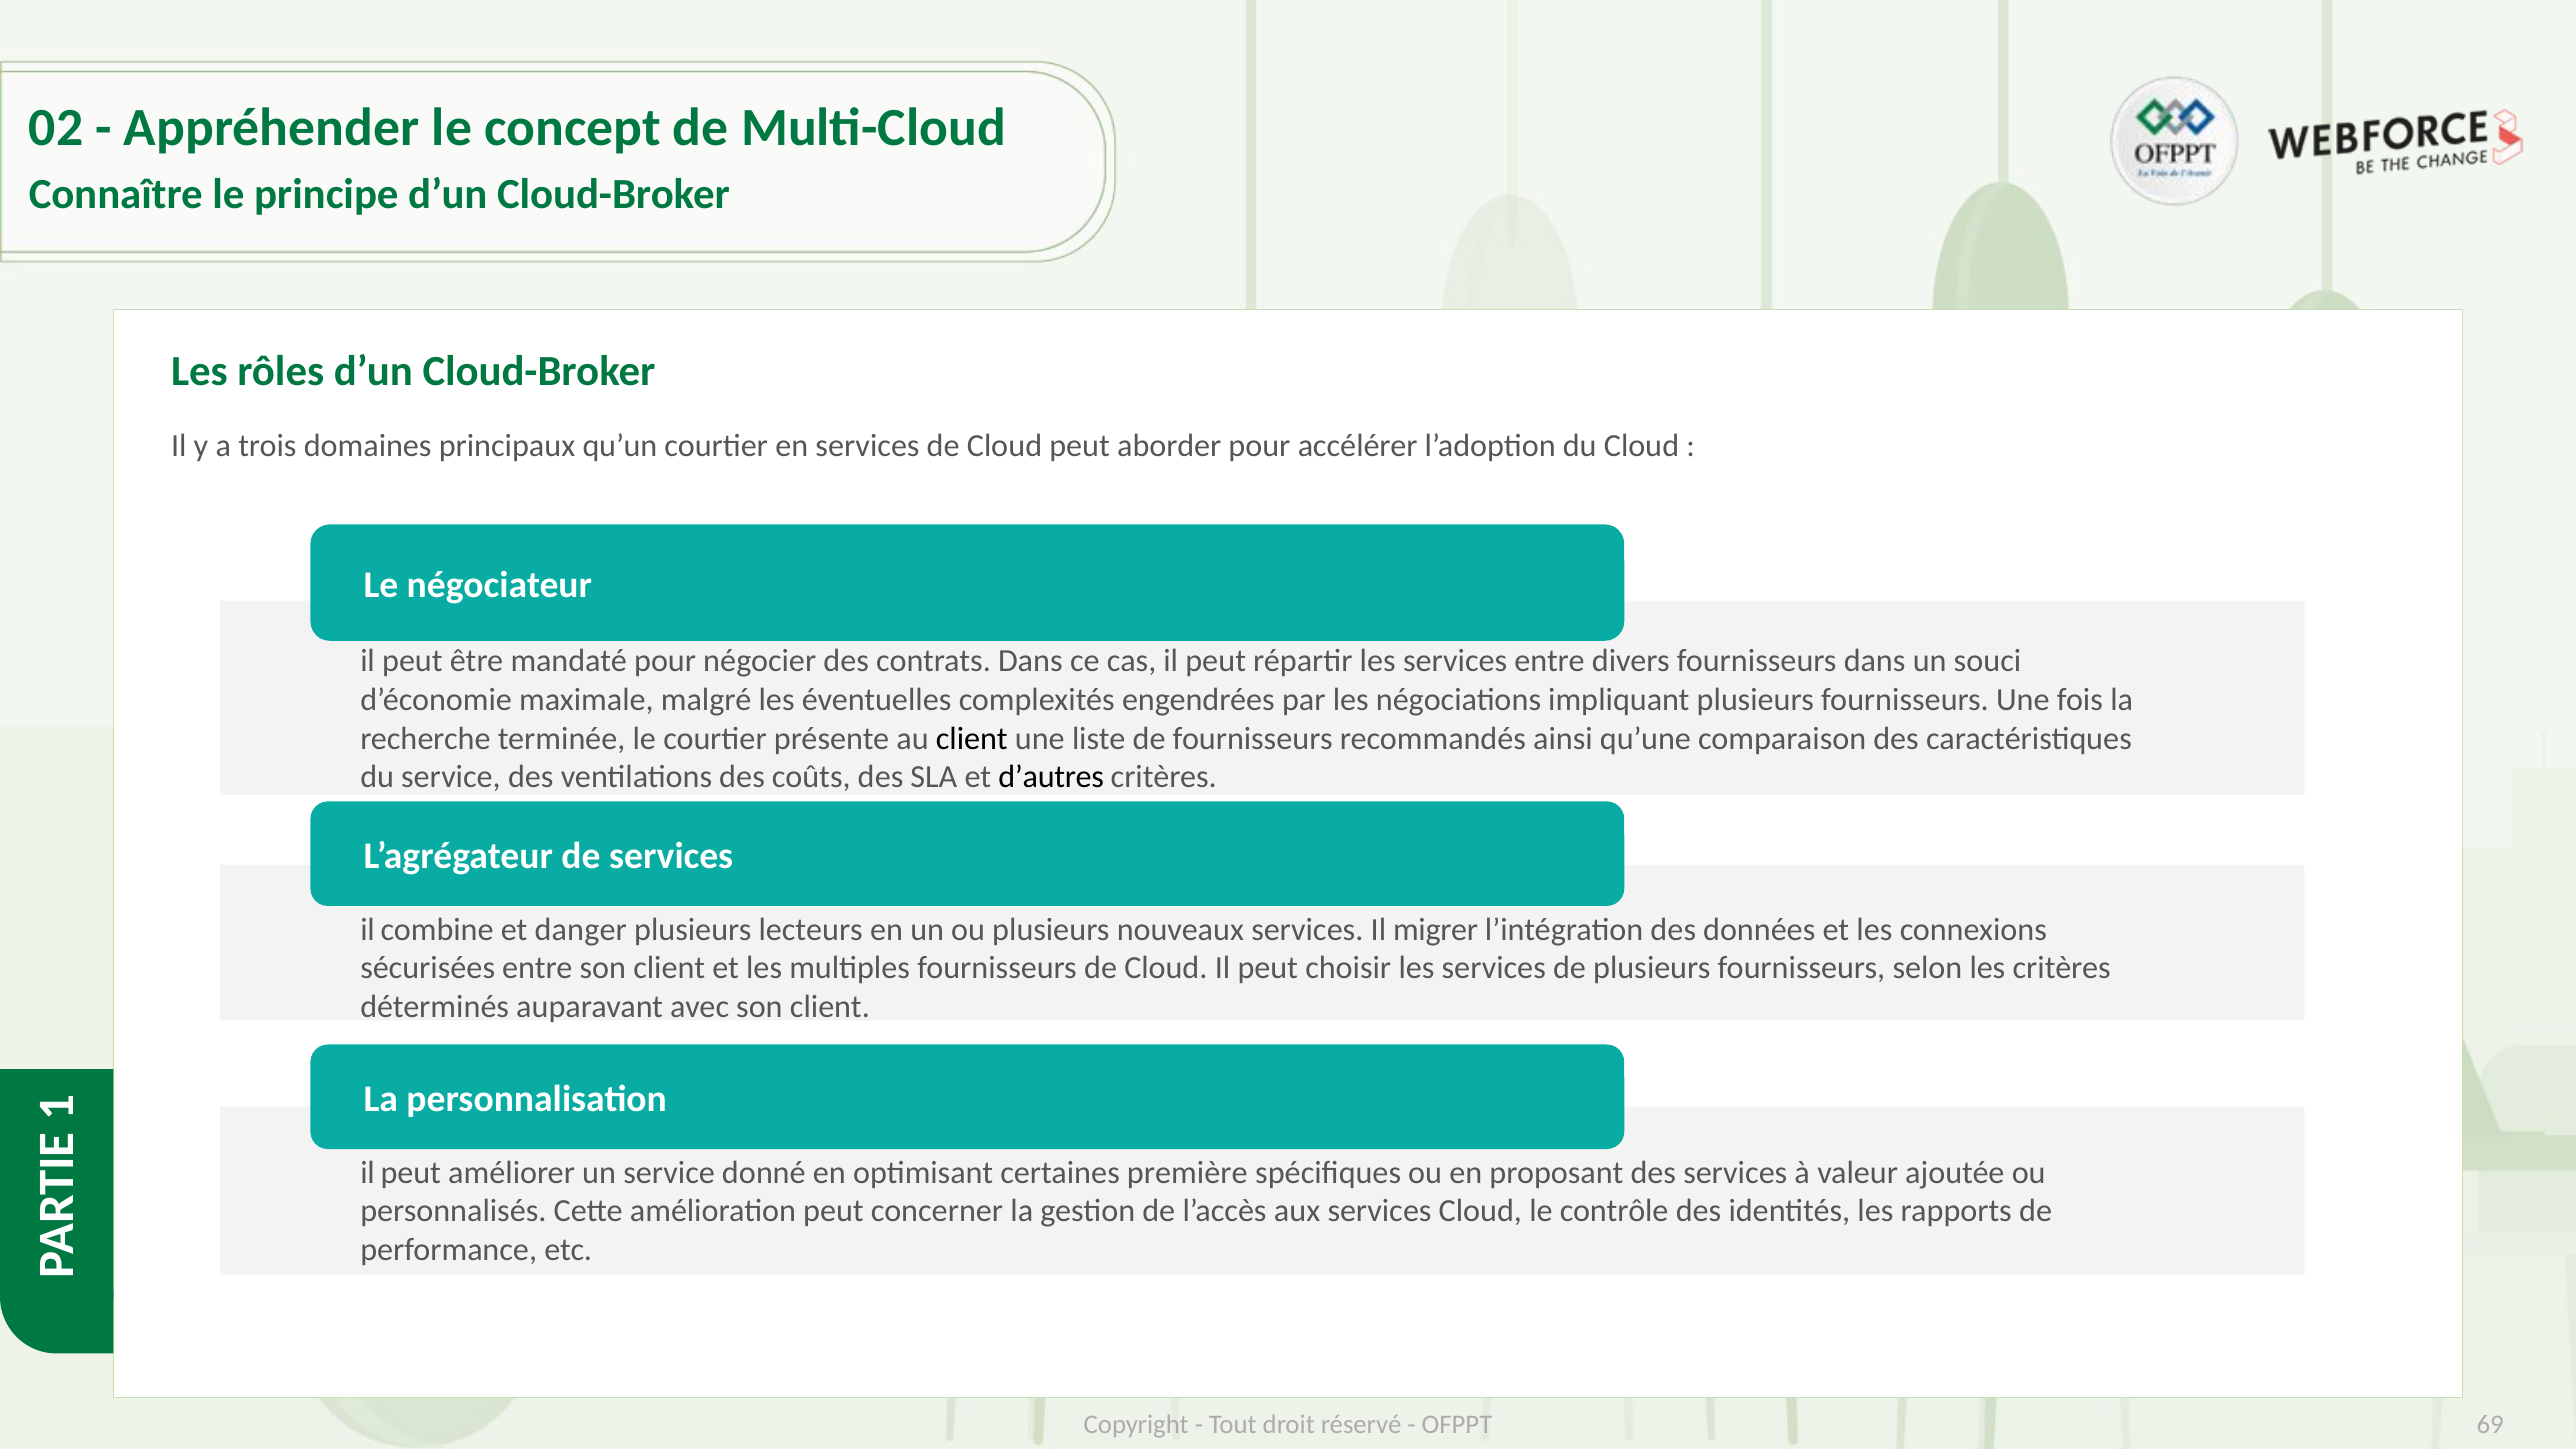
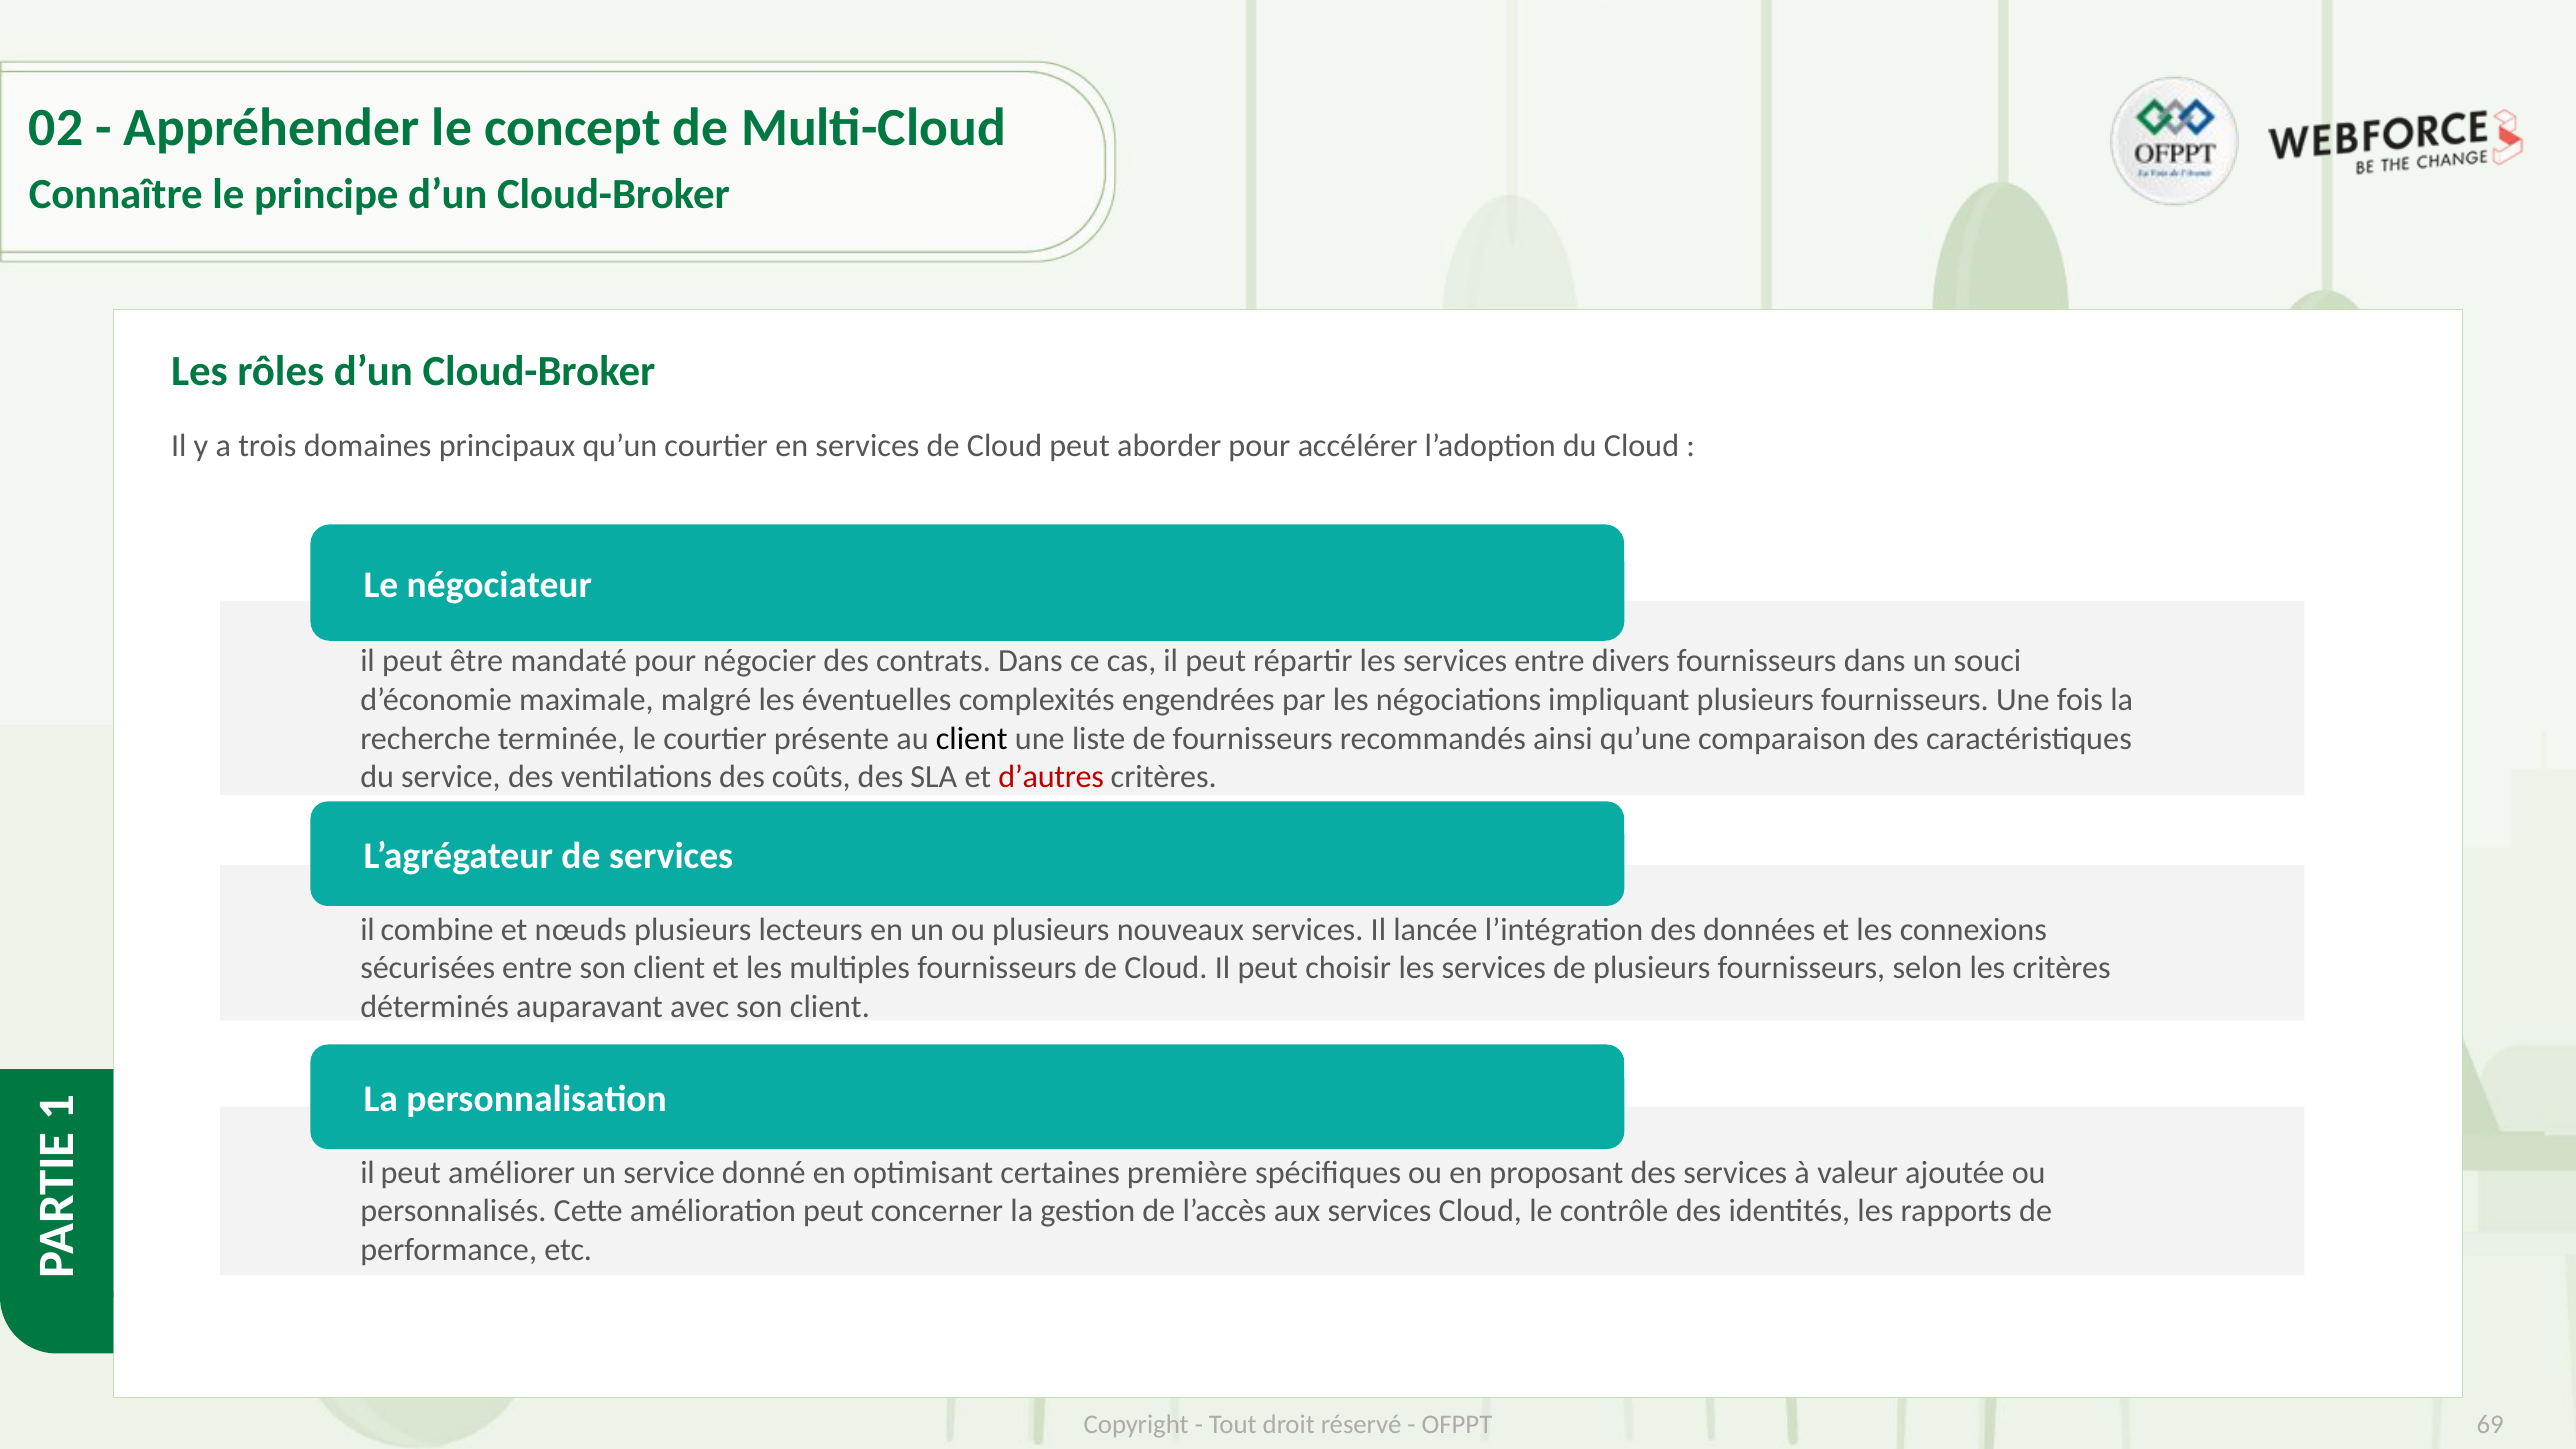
d’autres colour: black -> red (1051, 777)
danger: danger -> nœuds (581, 929)
migrer: migrer -> lancée (1436, 929)
